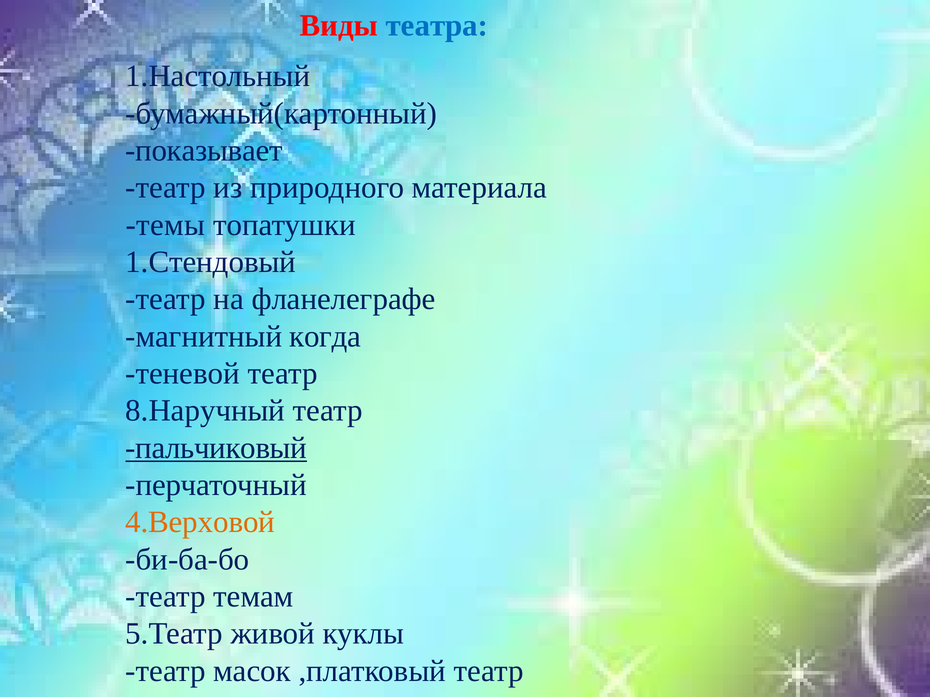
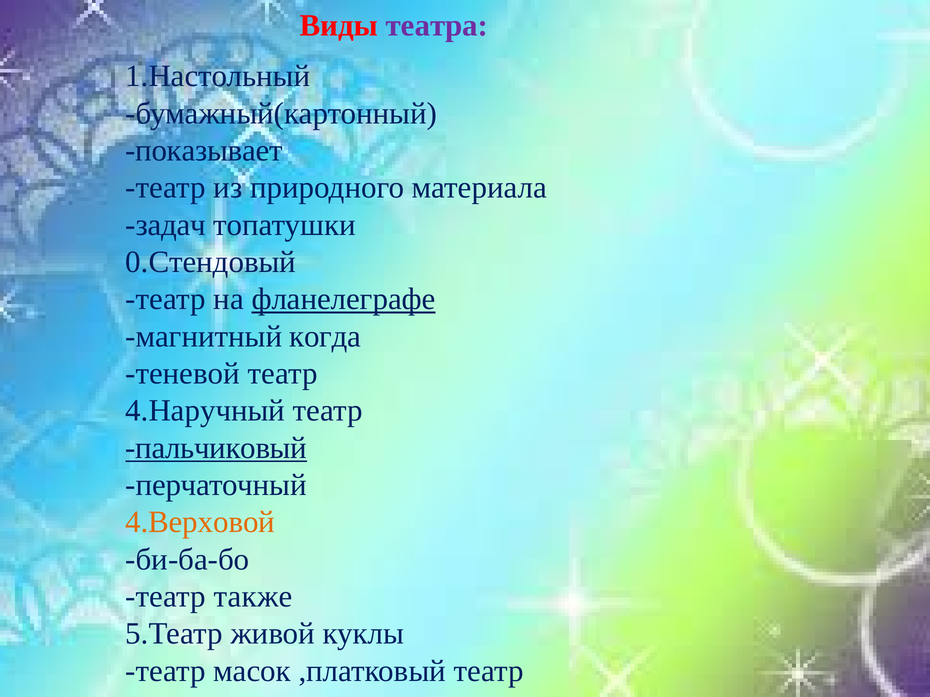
театра colour: blue -> purple (437, 25)
темы: темы -> задач (166, 225)
1.Стендовый: 1.Стендовый -> 0.Стендовый (211, 262)
фланелеграфе underline: none -> present (343, 299)
8.Наручный: 8.Наручный -> 4.Наручный (205, 411)
темам: темам -> также (253, 597)
